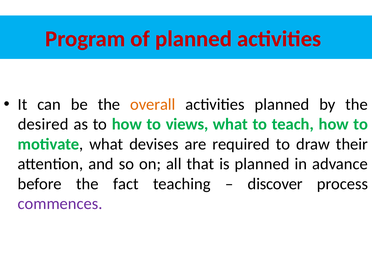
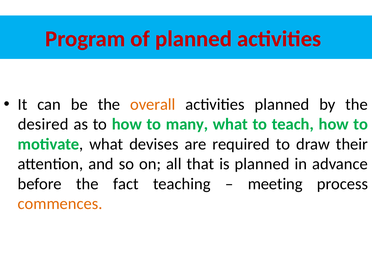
views: views -> many (187, 124)
discover: discover -> meeting (275, 184)
commences colour: purple -> orange (60, 204)
